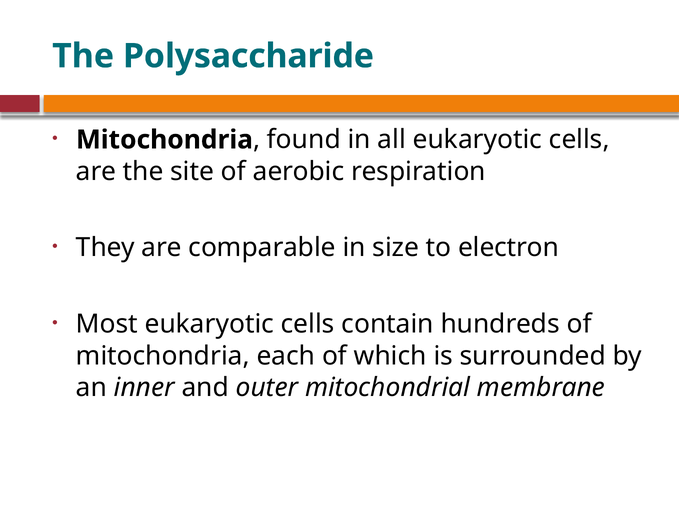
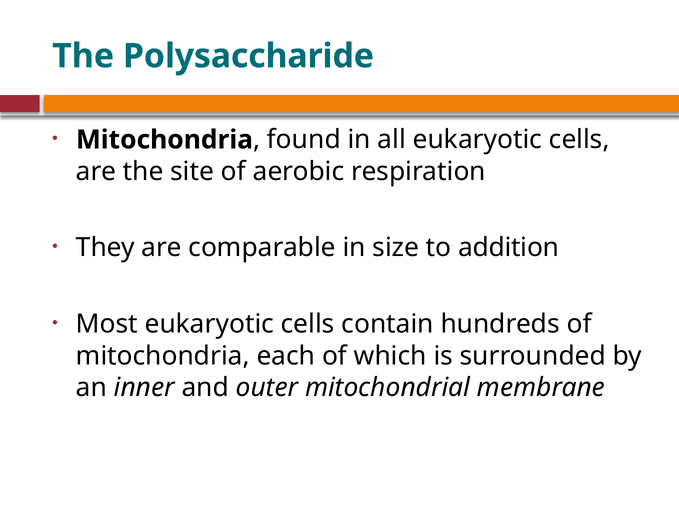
electron: electron -> addition (509, 248)
